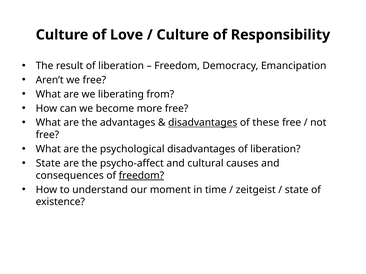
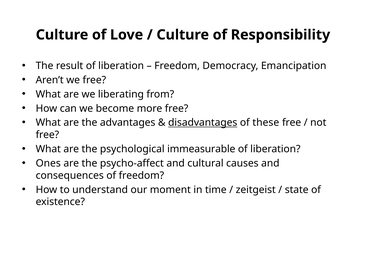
psychological disadvantages: disadvantages -> immeasurable (201, 149)
State: State -> Ones (48, 164)
freedom underline: present -> none (141, 176)
